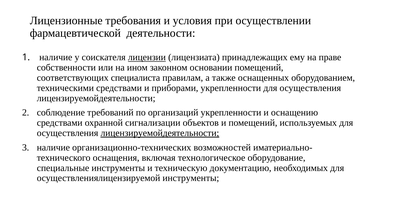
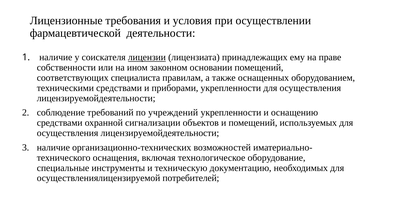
организаций: организаций -> учреждений (173, 112)
лицензируемойдеятельности underline: present -> none (160, 133)
осуществлениялицензируемой инструменты: инструменты -> потребителей (191, 178)
